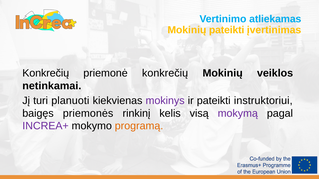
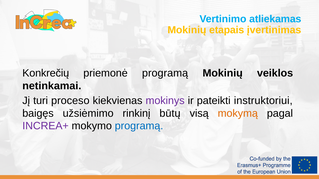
Mokinių pateikti: pateikti -> etapais (227, 30)
priemonė konkrečių: konkrečių -> programą (165, 73)
planuoti: planuoti -> proceso (70, 101)
priemonės: priemonės -> užsiėmimo (88, 114)
kelis: kelis -> būtų (170, 114)
mokymą colour: purple -> orange (238, 114)
programą colour: orange -> blue (139, 126)
